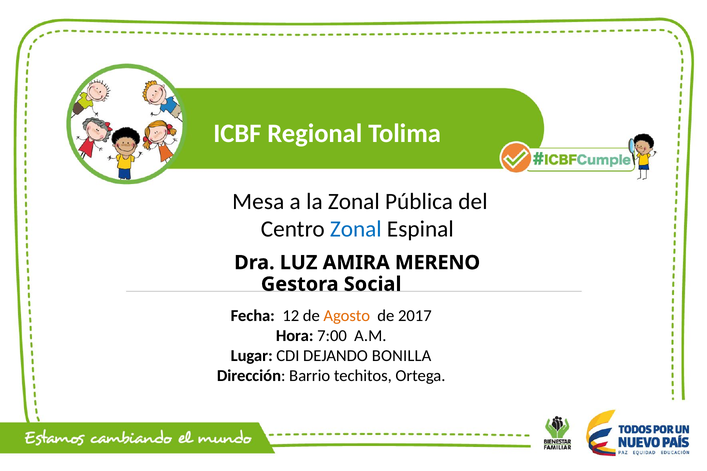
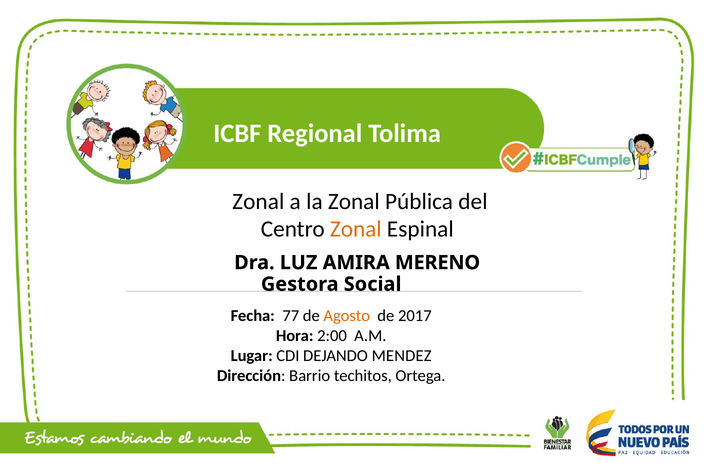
Mesa: Mesa -> Zonal (258, 201)
Zonal colour: blue -> orange (356, 229)
12: 12 -> 77 (291, 316)
7:00: 7:00 -> 2:00 (332, 336)
BONILLA: BONILLA -> MENDEZ (402, 356)
